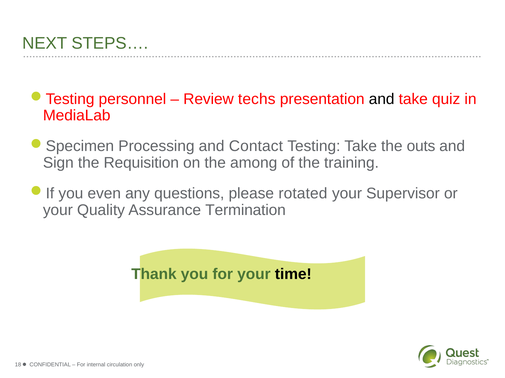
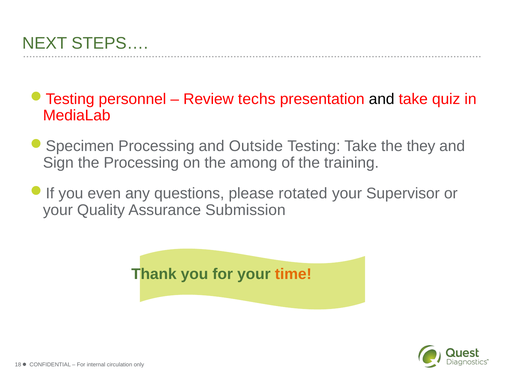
Contact: Contact -> Outside (256, 146)
outs: outs -> they (421, 146)
the Requisition: Requisition -> Processing (141, 163)
Termination: Termination -> Submission (245, 211)
time colour: black -> orange (293, 275)
